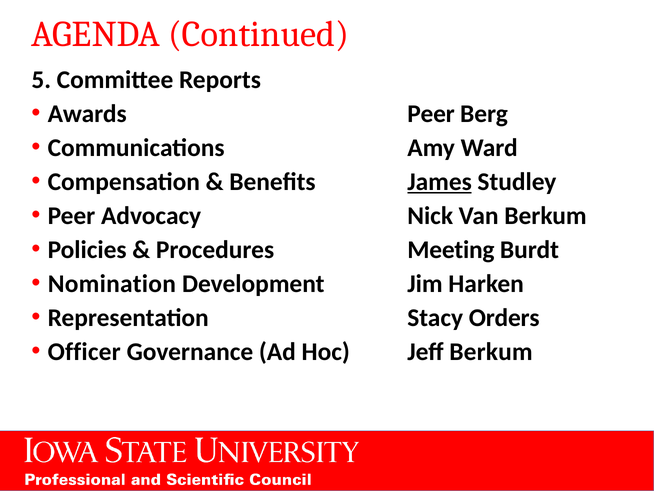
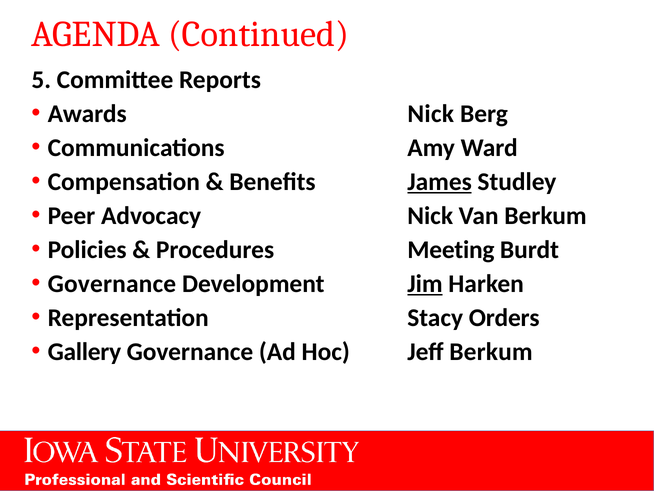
Awards Peer: Peer -> Nick (431, 114)
Nomination: Nomination -> Governance (112, 283)
Jim underline: none -> present (425, 283)
Officer: Officer -> Gallery (84, 351)
